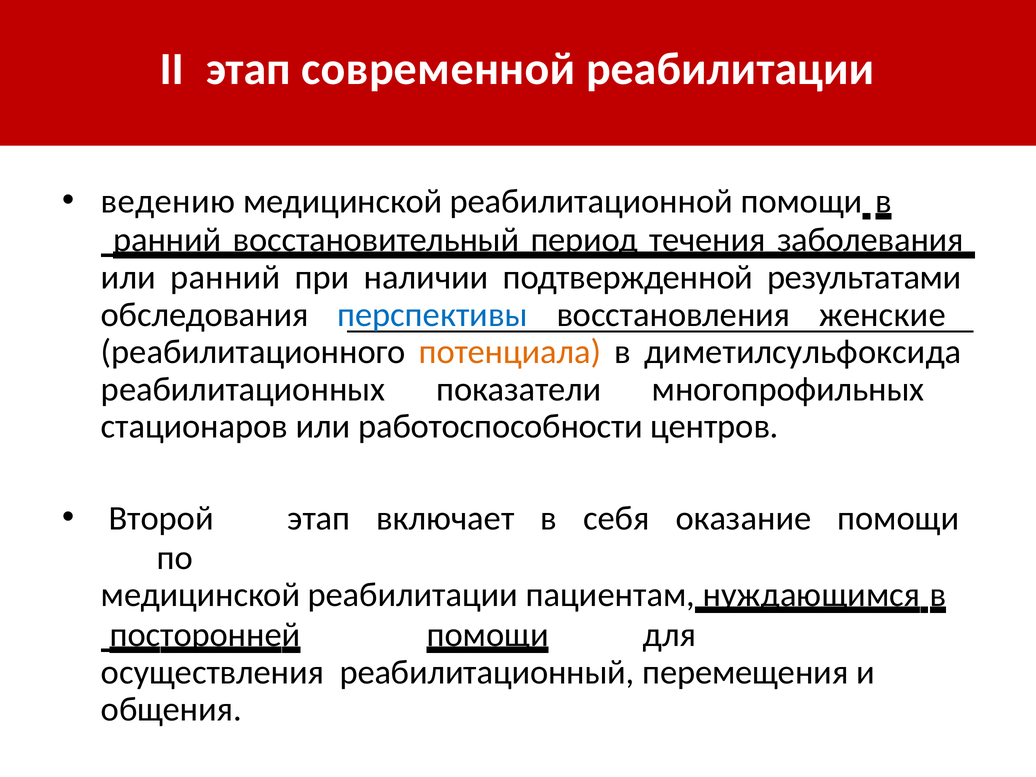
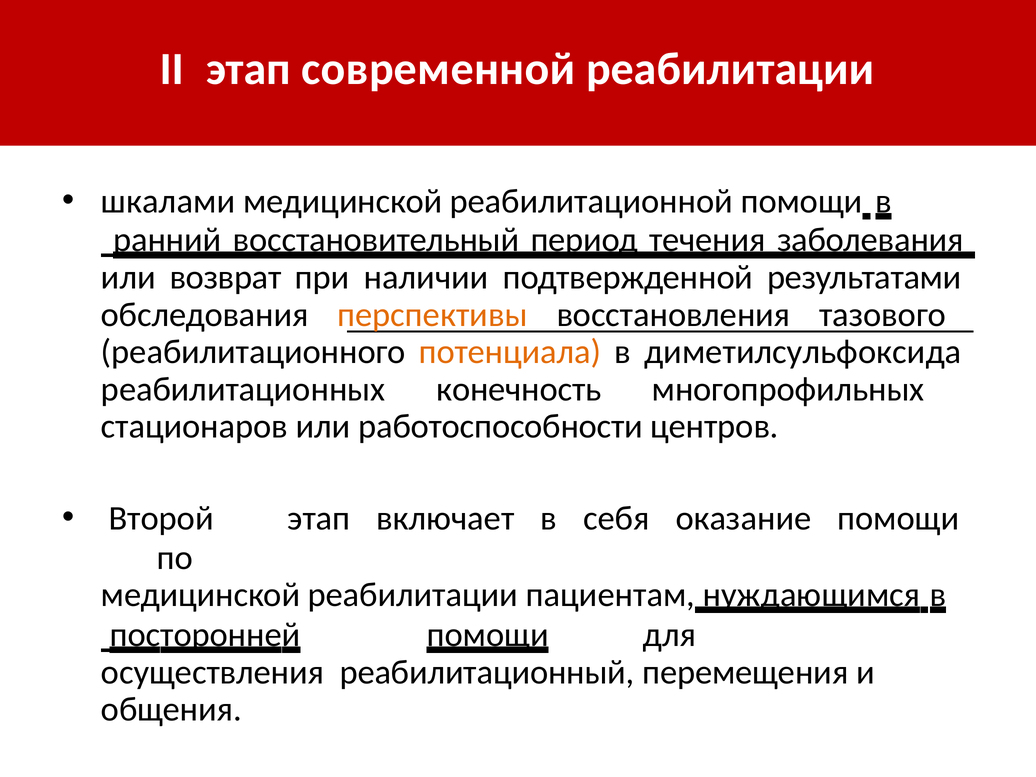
ведению: ведению -> шкалами (168, 201)
или ранний: ранний -> возврат (226, 277)
перспективы colour: blue -> orange (432, 315)
женские: женские -> тазового (883, 315)
показатели: показатели -> конечность (519, 389)
